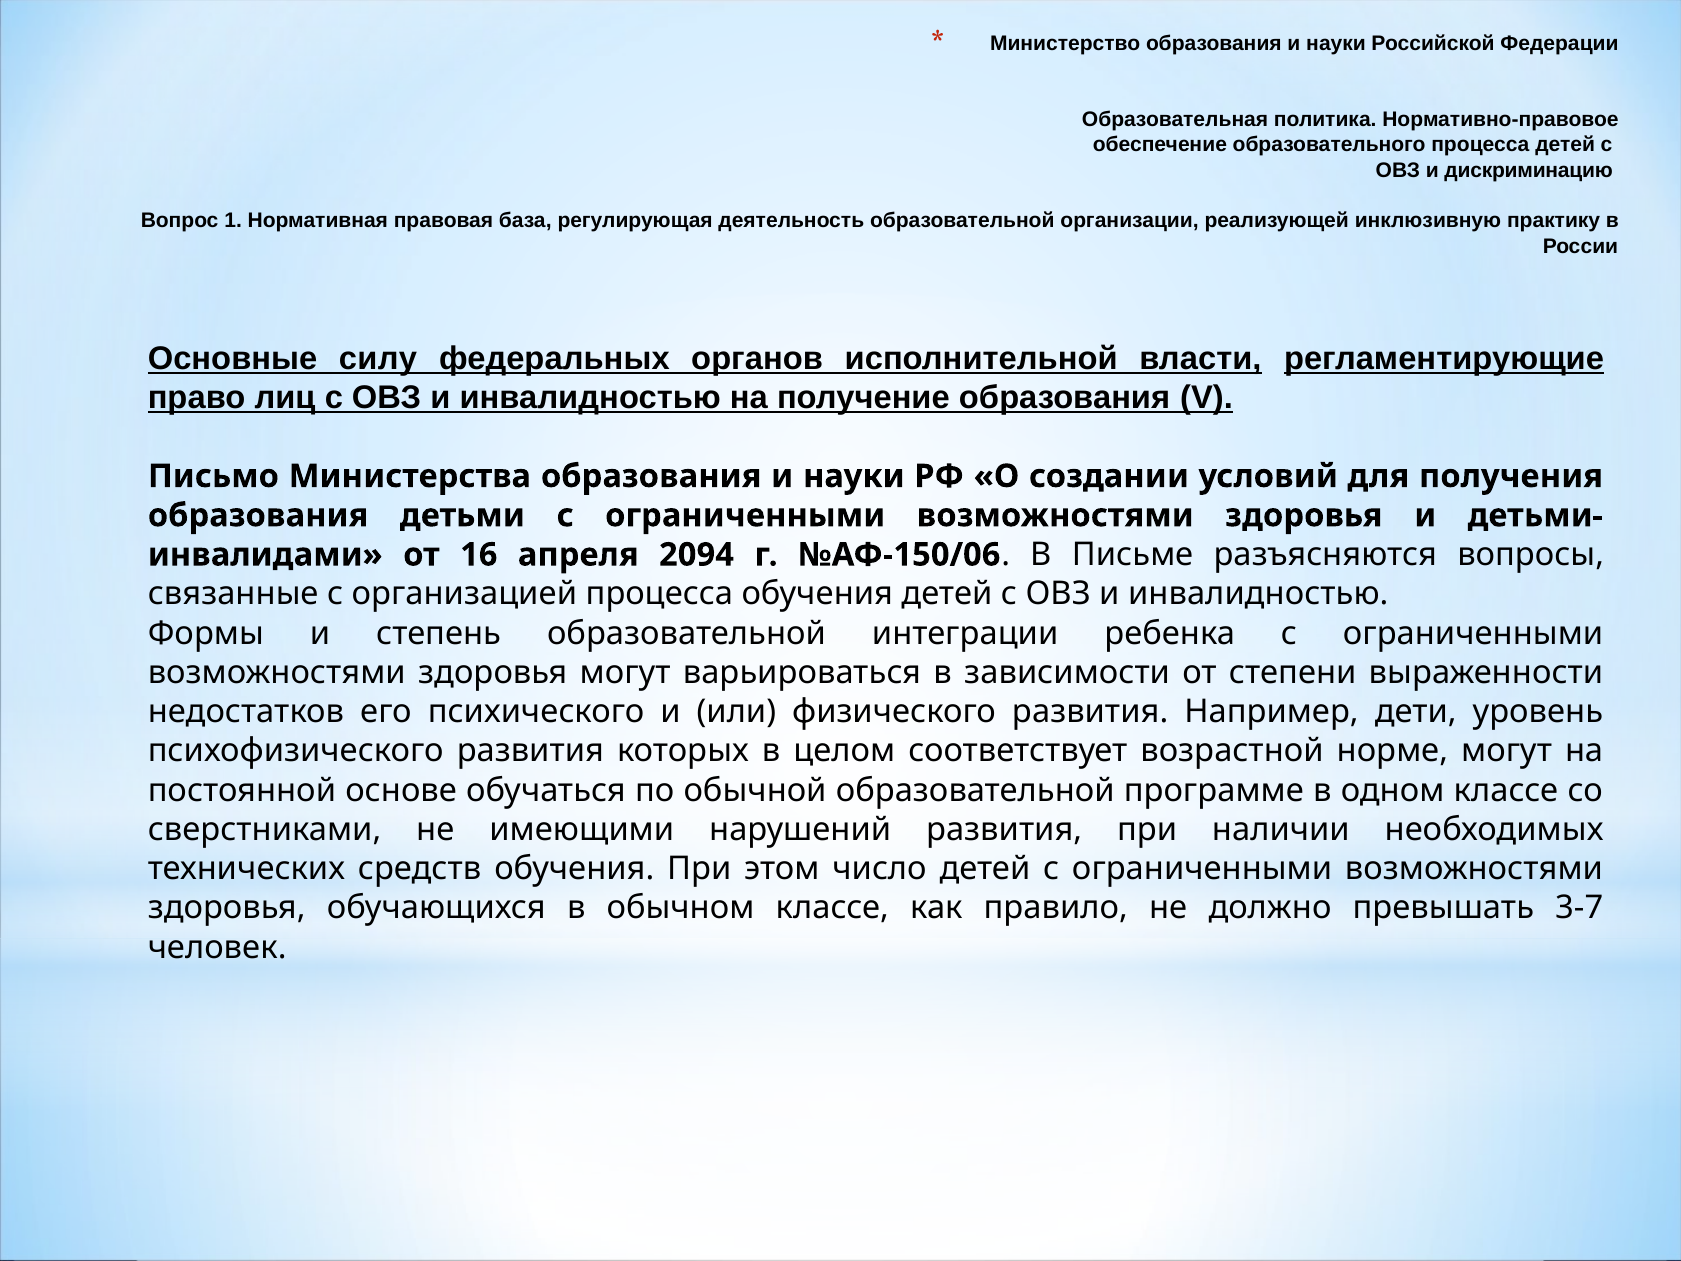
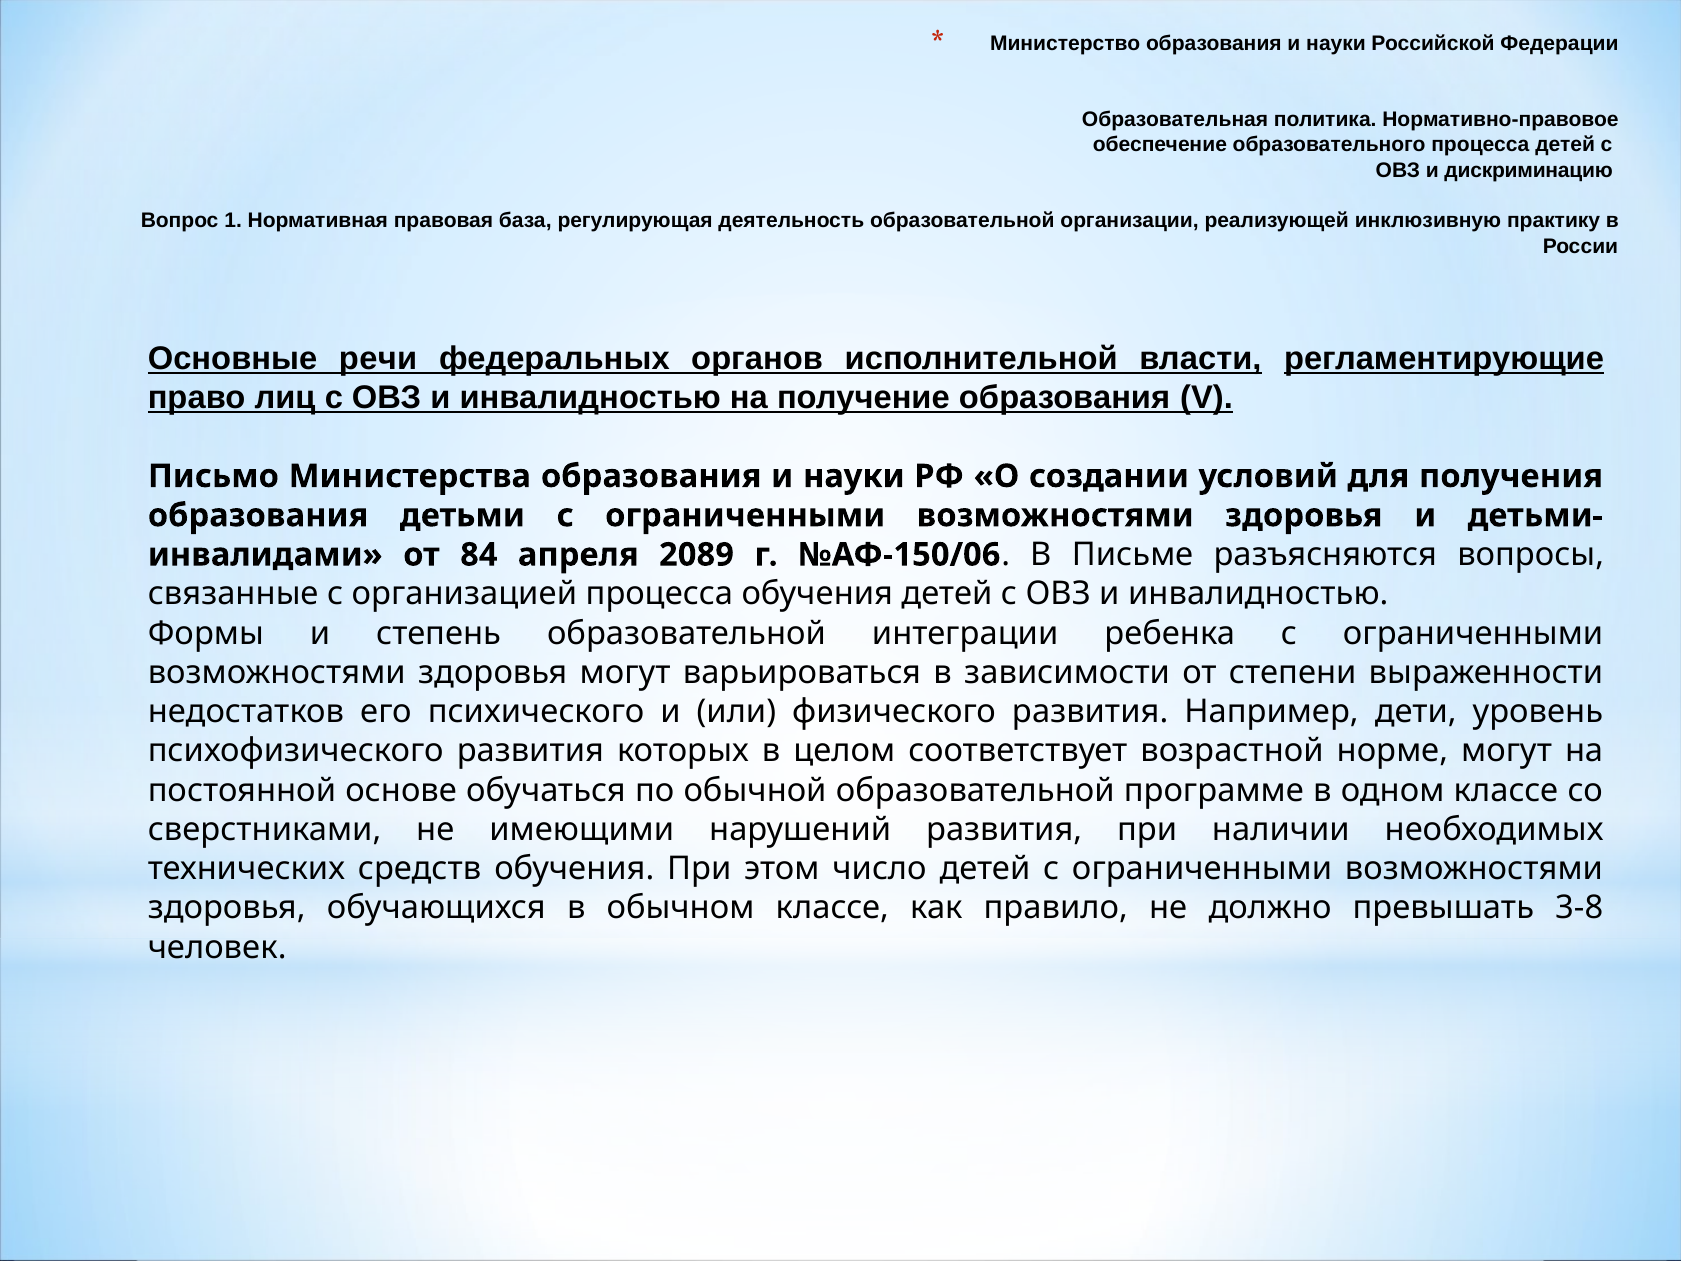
силу: силу -> речи (378, 358)
16: 16 -> 84 (479, 555)
2094: 2094 -> 2089 (696, 555)
3-7: 3-7 -> 3-8 (1579, 908)
